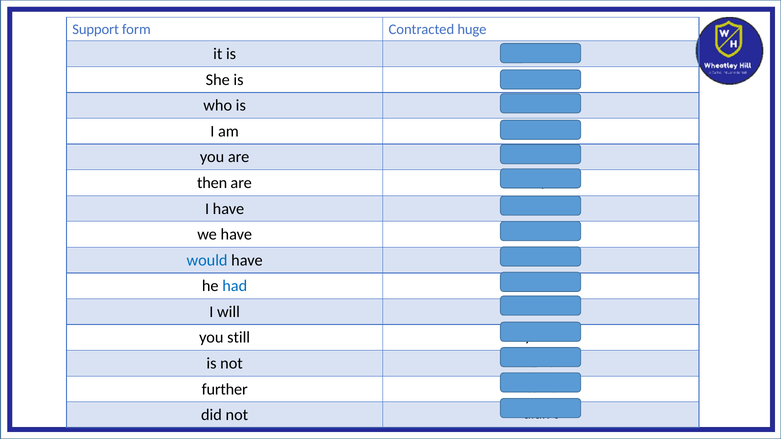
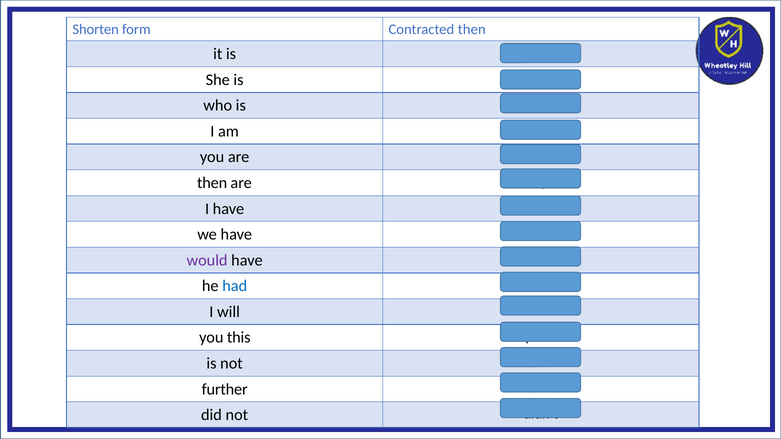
Support: Support -> Shorten (96, 29)
Contracted huge: huge -> then (472, 29)
would colour: blue -> purple (207, 260)
still: still -> this (239, 338)
